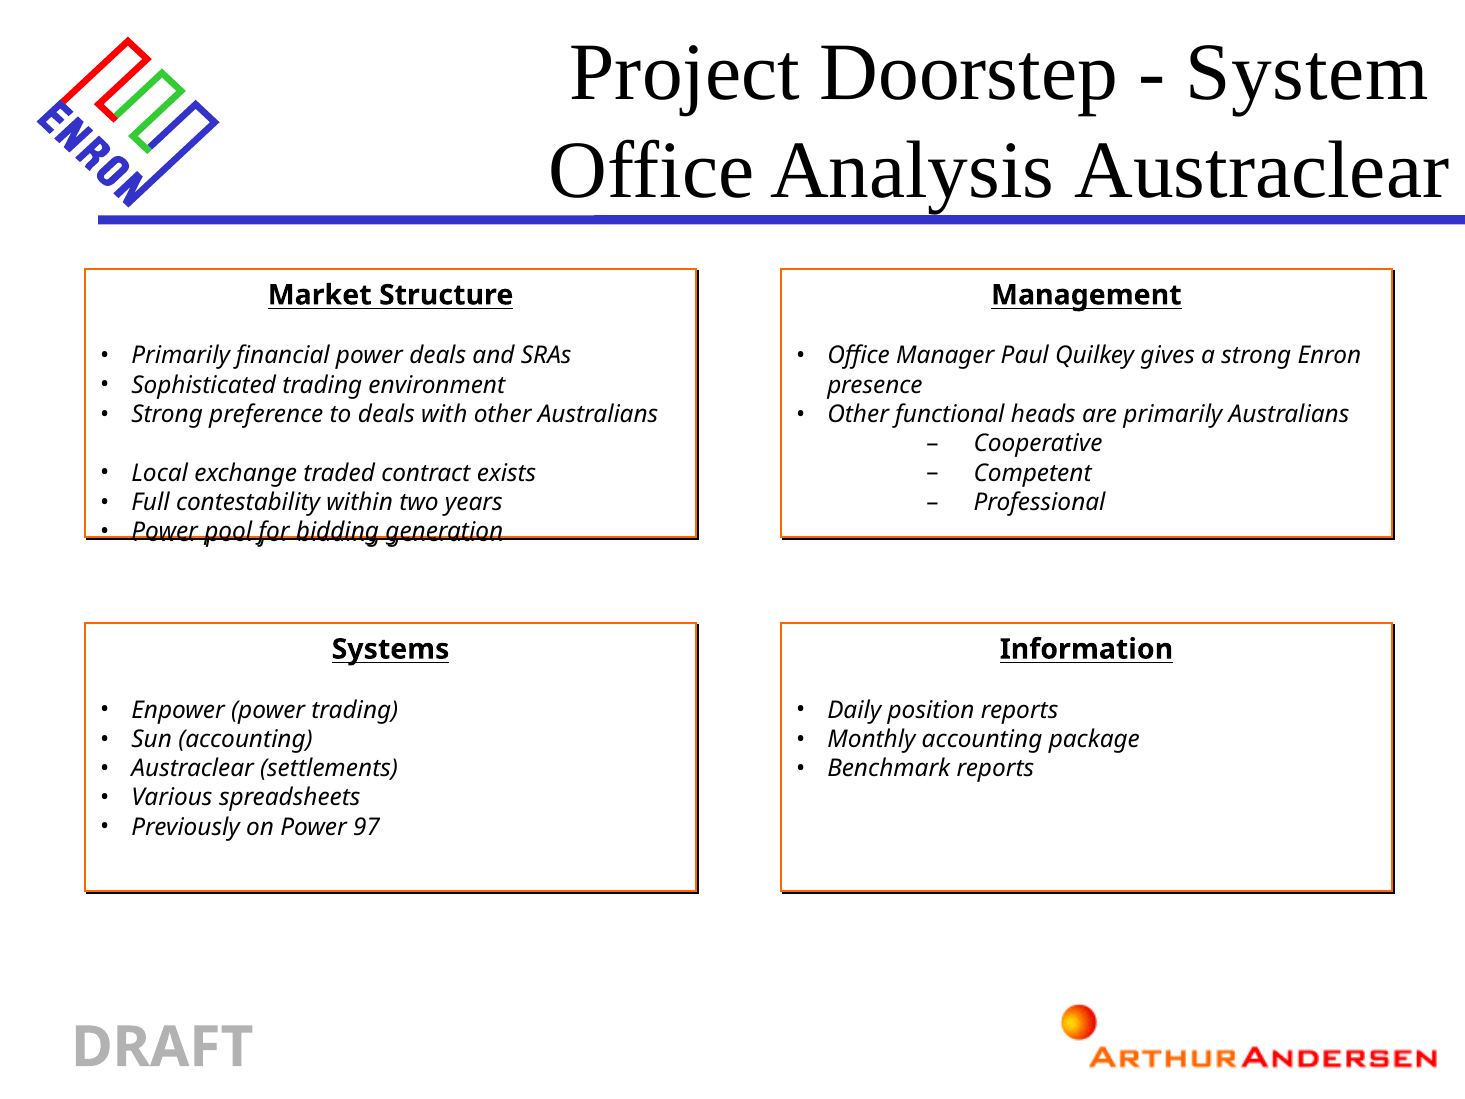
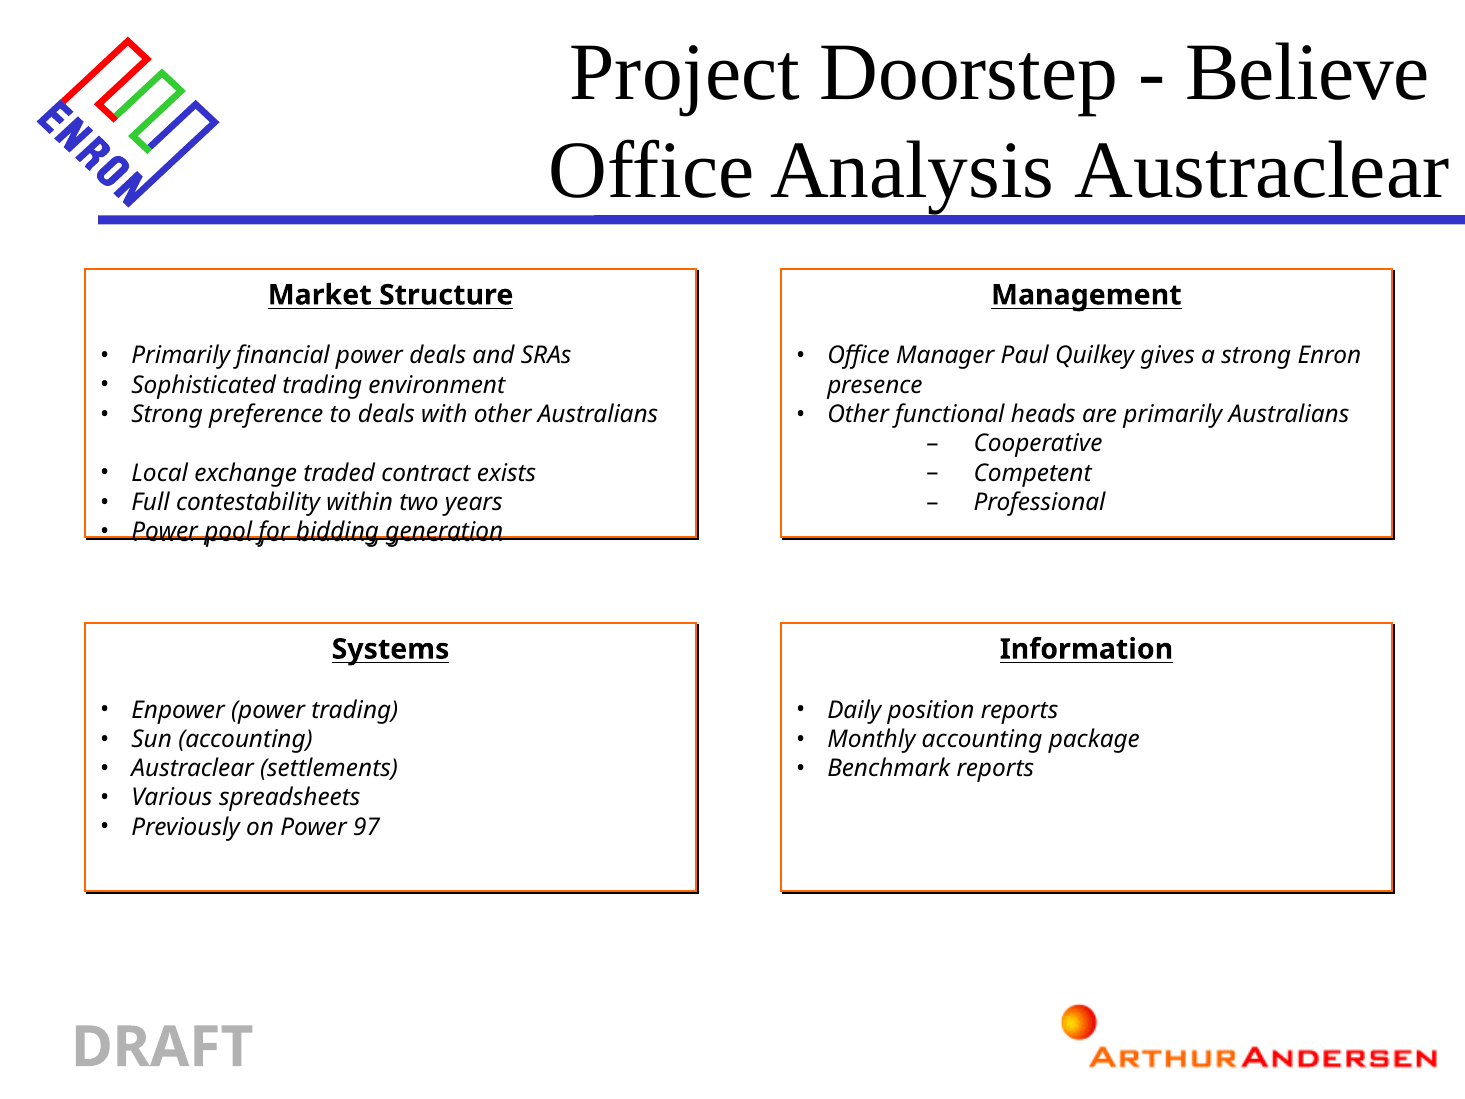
System: System -> Believe (1308, 73)
